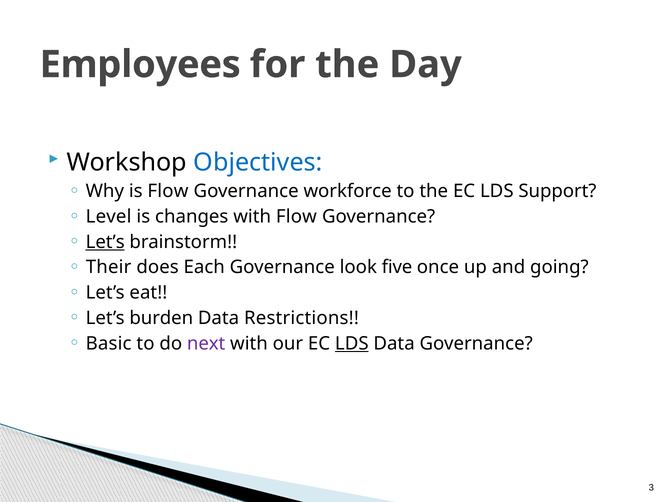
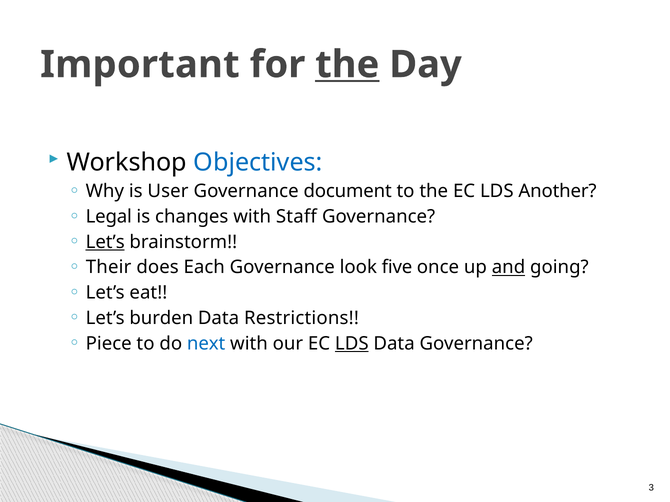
Employees: Employees -> Important (140, 65)
the underline: none -> present (347, 65)
is Flow: Flow -> User (168, 191)
workforce: workforce -> document (348, 191)
Support: Support -> Another (557, 191)
Level: Level -> Legal (109, 217)
with Flow: Flow -> Staff (296, 217)
and underline: none -> present (508, 268)
Basic: Basic -> Piece (109, 344)
next colour: purple -> blue (206, 344)
